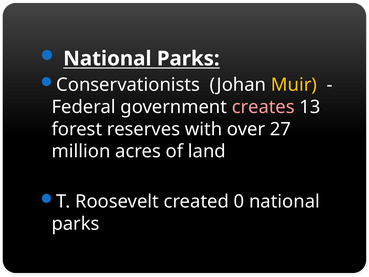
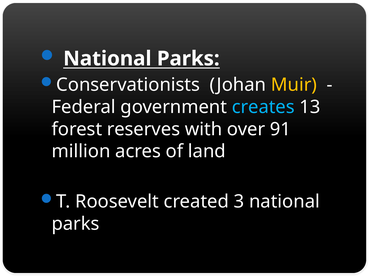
creates colour: pink -> light blue (263, 107)
27: 27 -> 91 (280, 129)
0: 0 -> 3 (239, 201)
